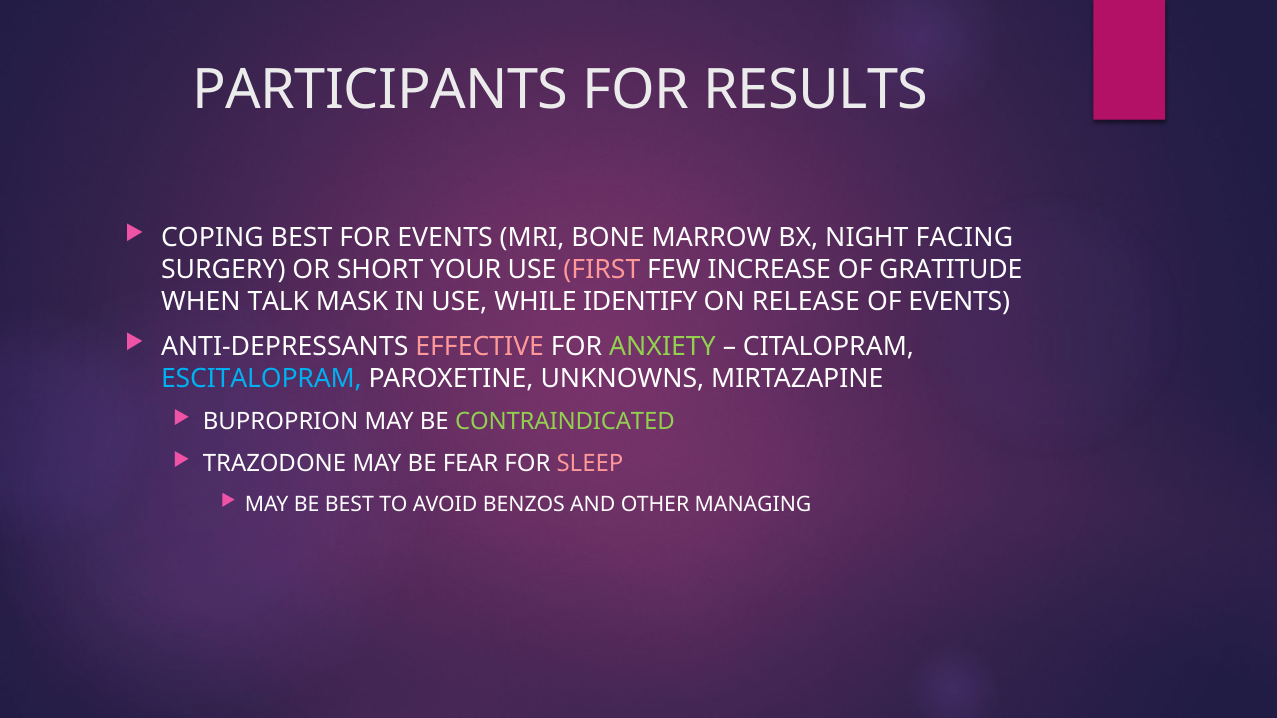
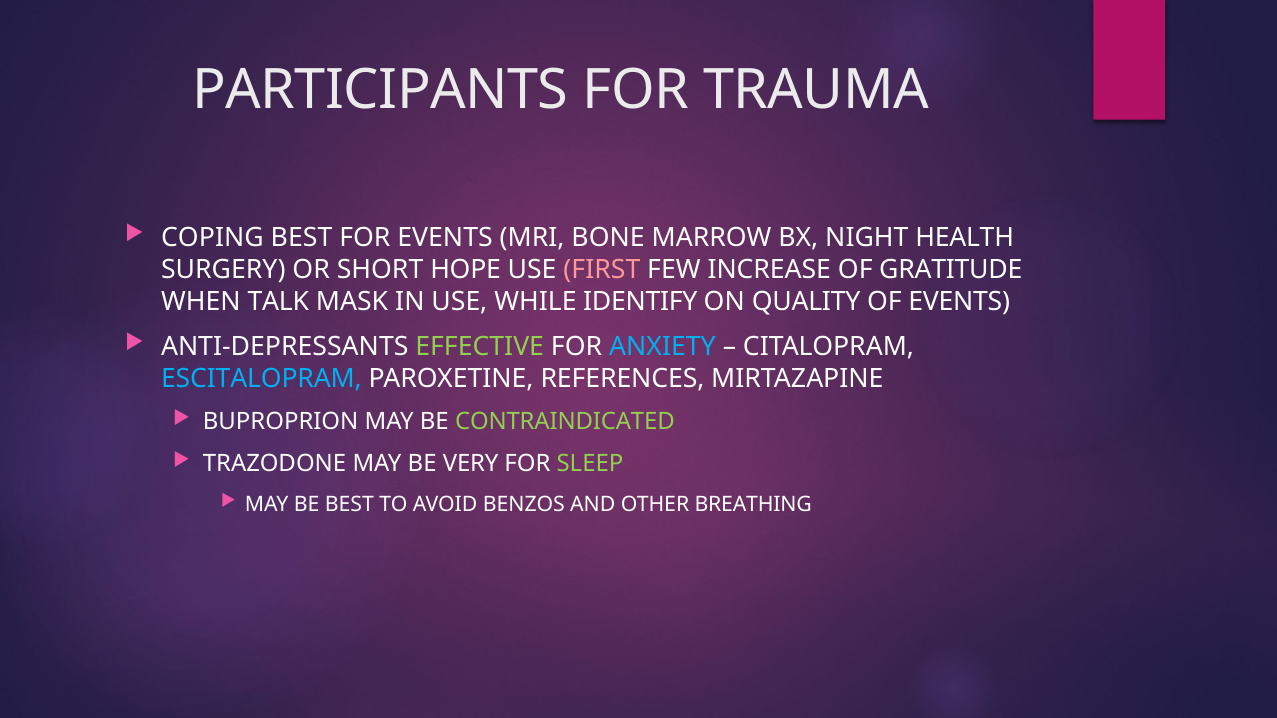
RESULTS: RESULTS -> TRAUMA (816, 90)
FACING: FACING -> HEALTH (965, 238)
YOUR: YOUR -> HOPE (466, 270)
RELEASE: RELEASE -> QUALITY (806, 302)
EFFECTIVE colour: pink -> light green (480, 347)
ANXIETY colour: light green -> light blue (662, 347)
UNKNOWNS: UNKNOWNS -> REFERENCES (622, 379)
FEAR: FEAR -> VERY (471, 464)
SLEEP colour: pink -> light green (590, 464)
MANAGING: MANAGING -> BREATHING (753, 504)
